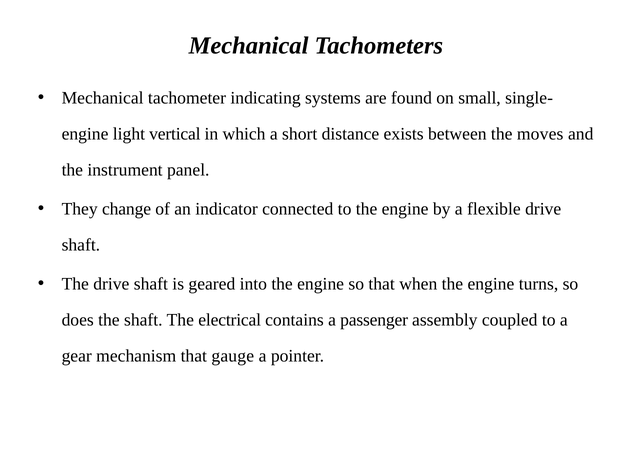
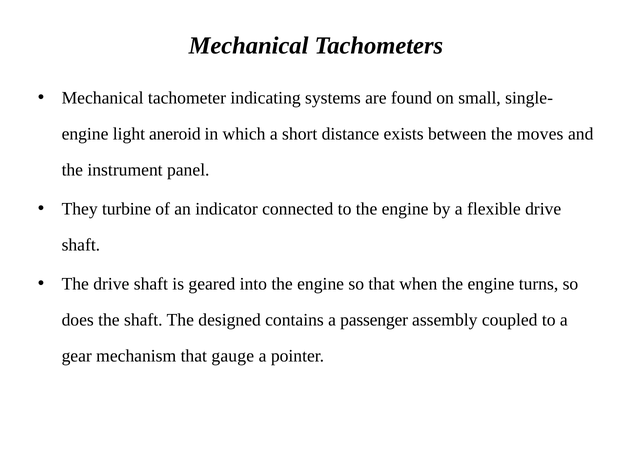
vertical: vertical -> aneroid (175, 134)
change: change -> turbine (127, 209)
electrical: electrical -> designed (230, 320)
